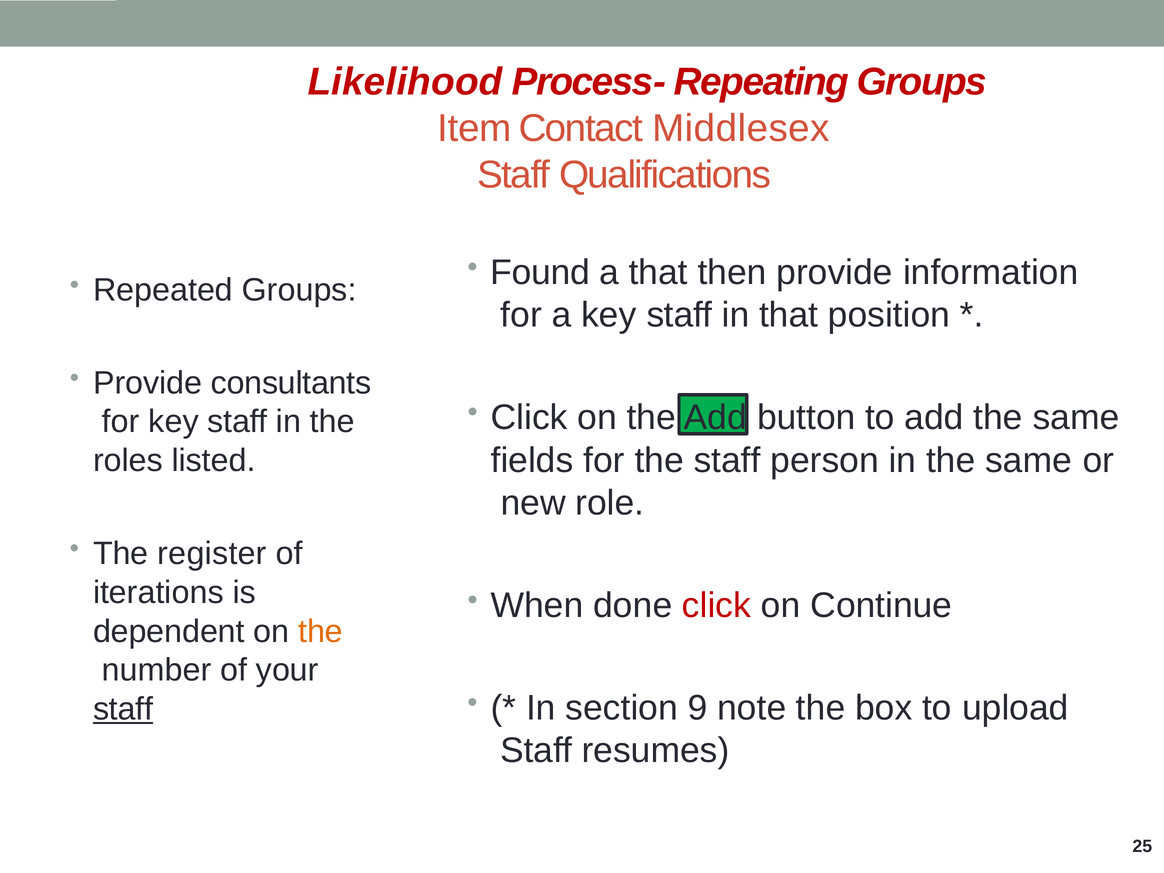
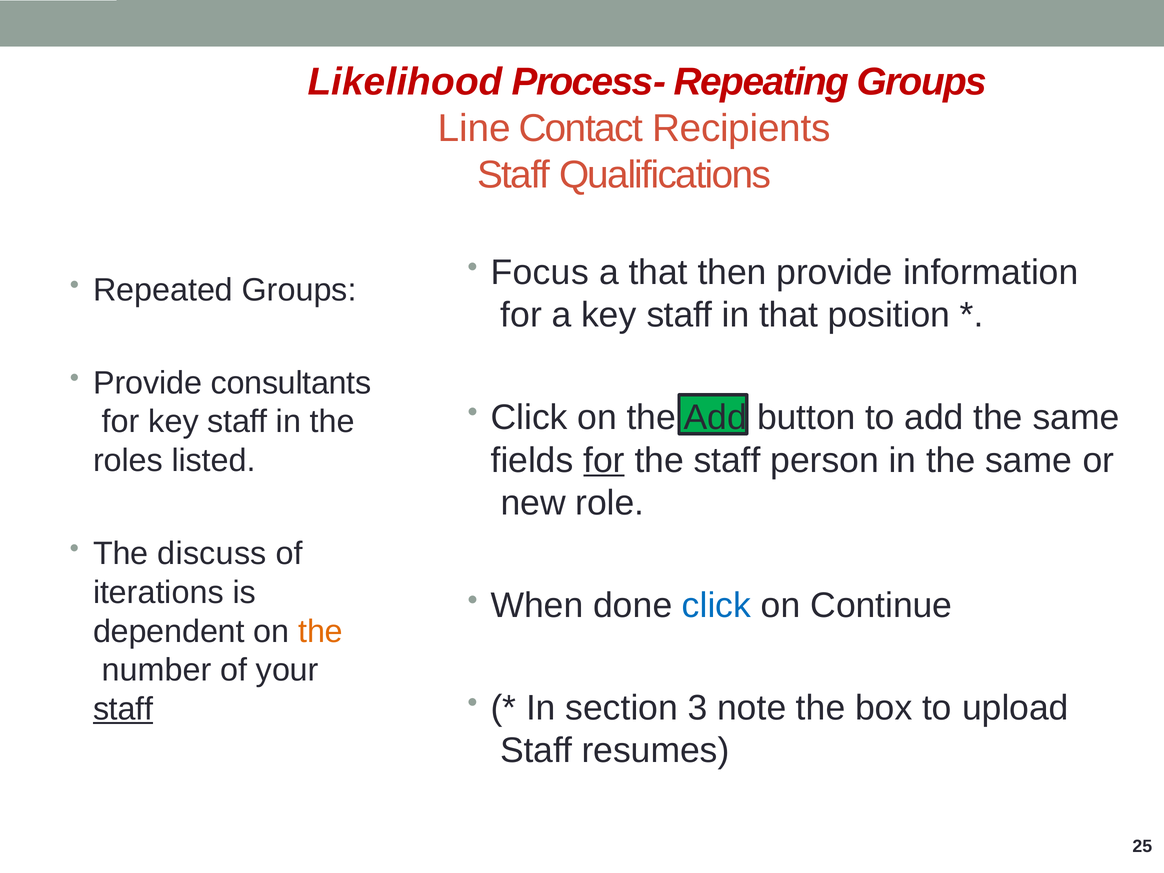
Item: Item -> Line (474, 128)
Middlesex: Middlesex -> Recipients (741, 128)
Found: Found -> Focus (540, 273)
for underline: none -> present (604, 460)
register: register -> discuss (212, 554)
click colour: red -> blue (716, 605)
9: 9 -> 3 (698, 708)
